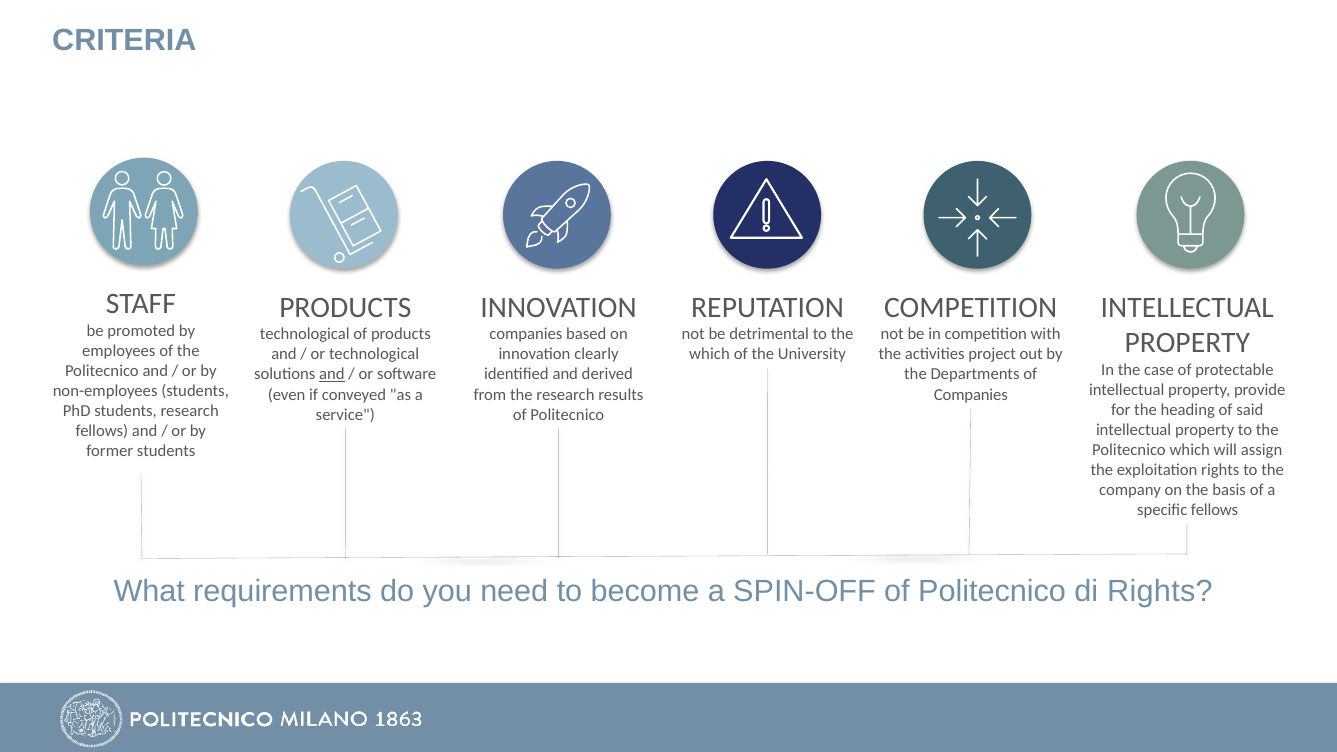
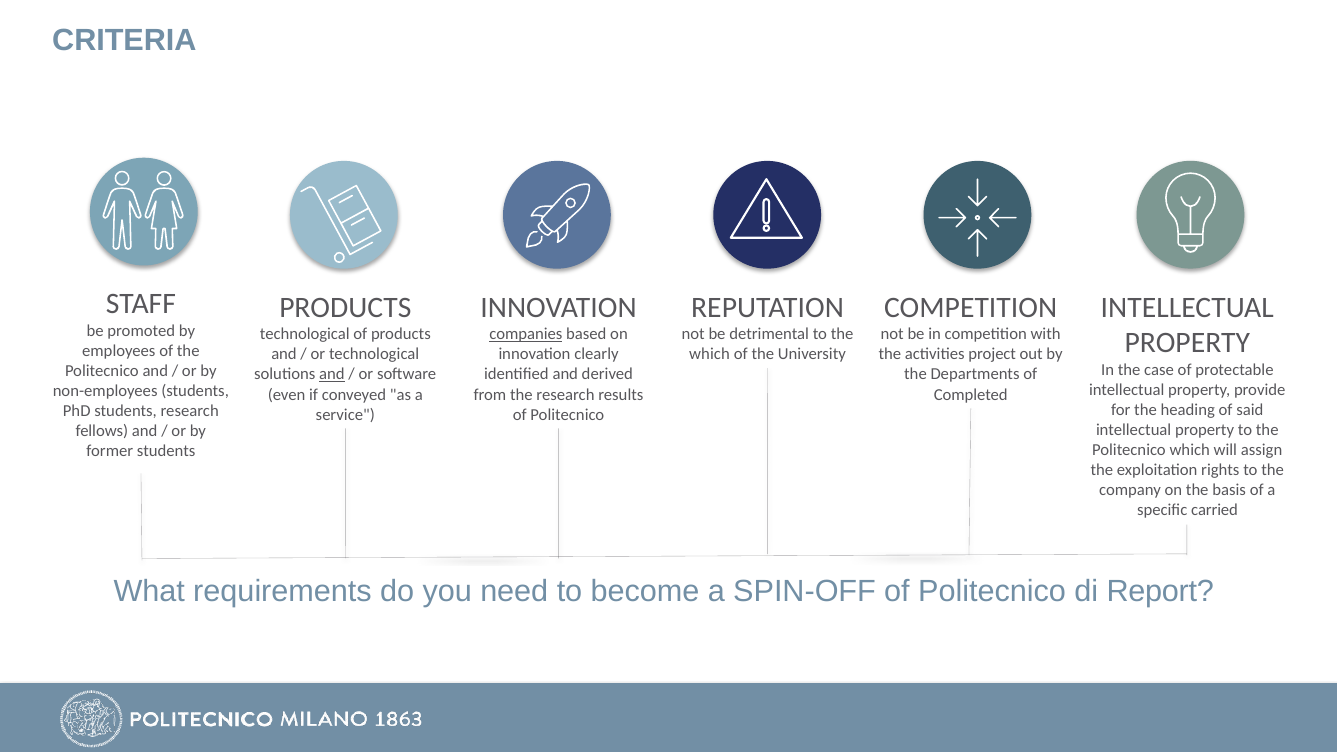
companies underline: none -> present (526, 334)
Companies: Companies -> Completed (971, 395)
specific fellows: fellows -> carried (1215, 510)
di Rights: Rights -> Report (1160, 591)
